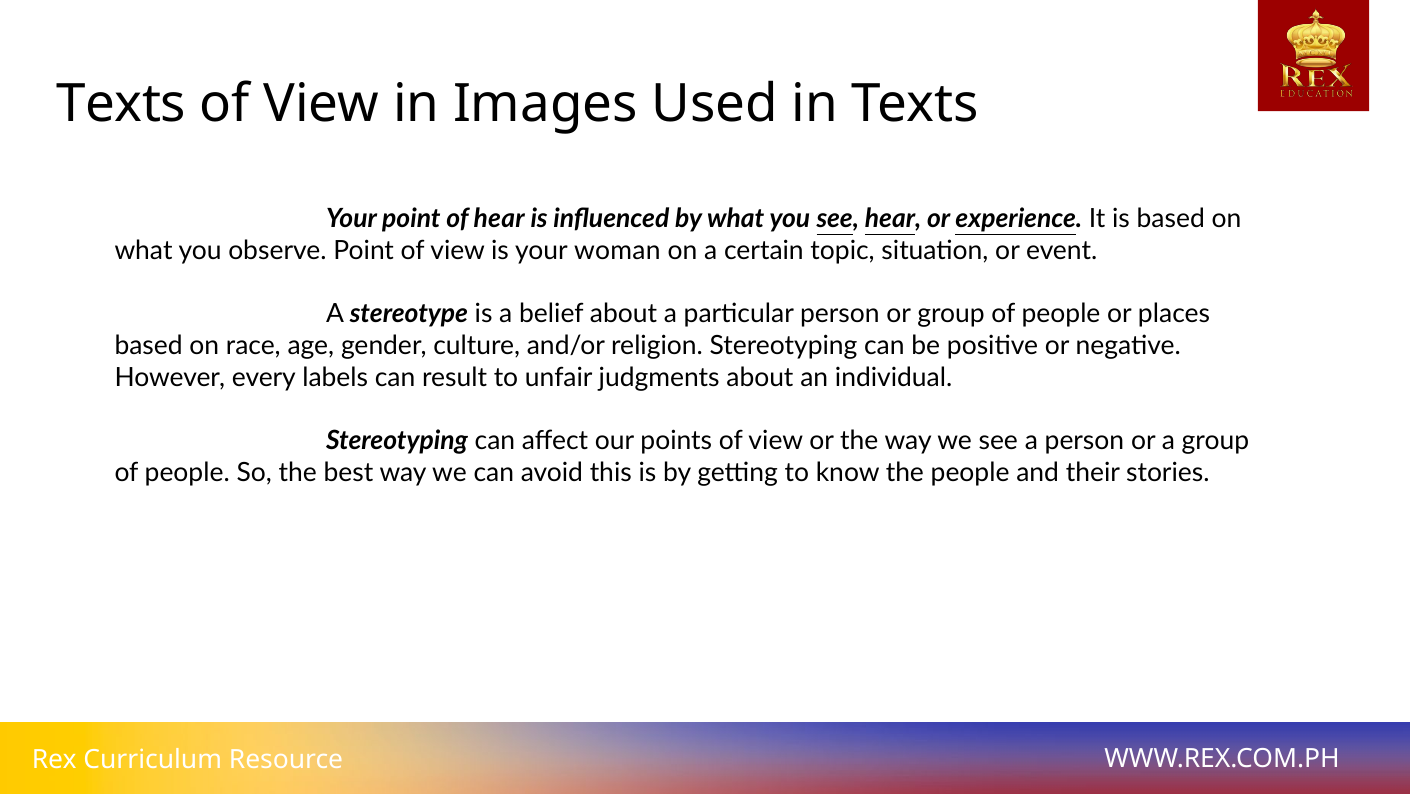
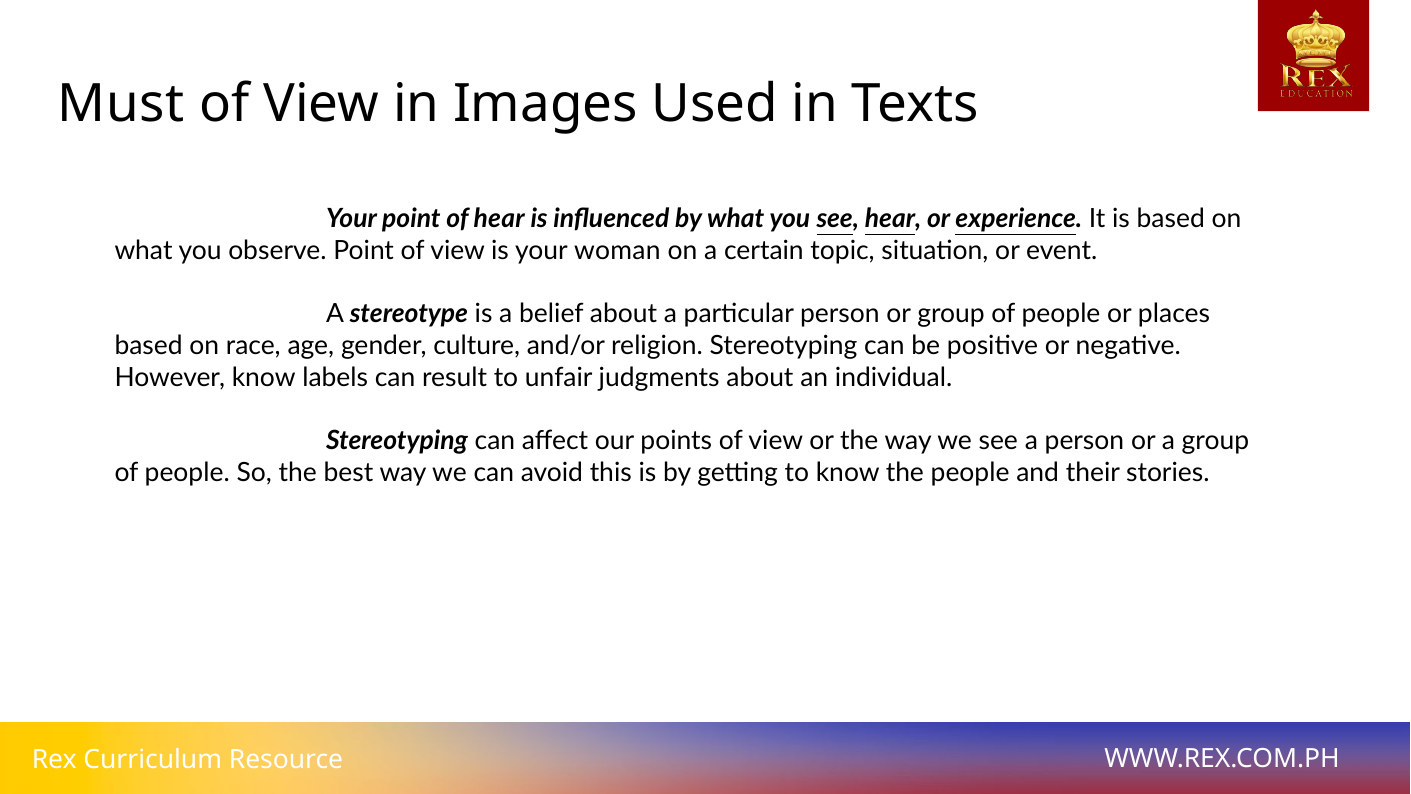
Texts: Texts -> Must (121, 104)
However every: every -> know (264, 377)
